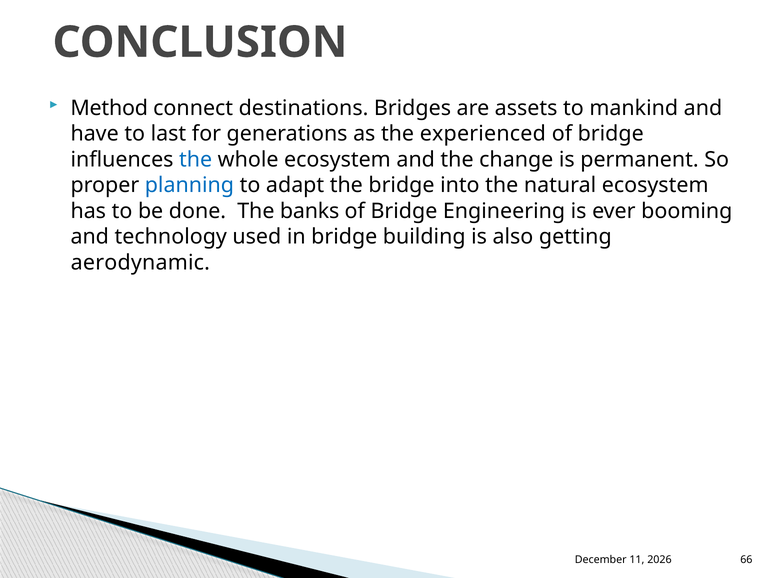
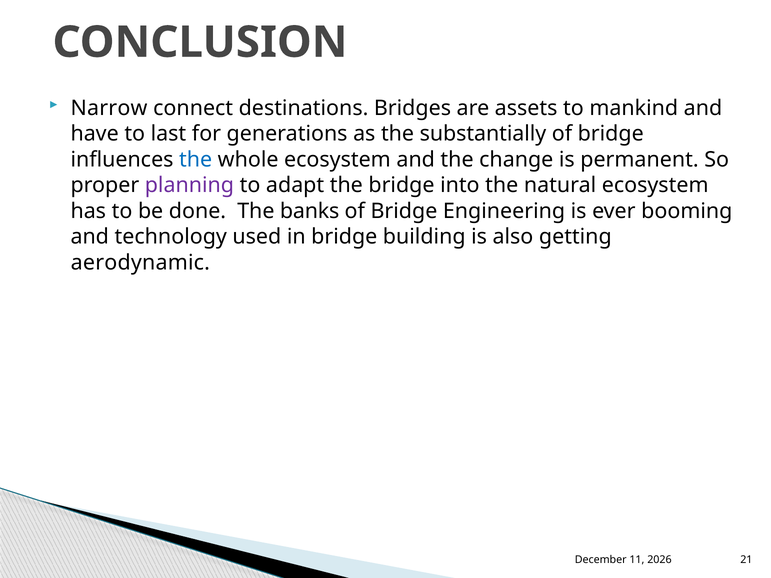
Method: Method -> Narrow (109, 108)
experienced: experienced -> substantially (483, 134)
planning colour: blue -> purple (189, 185)
66: 66 -> 21 (746, 560)
